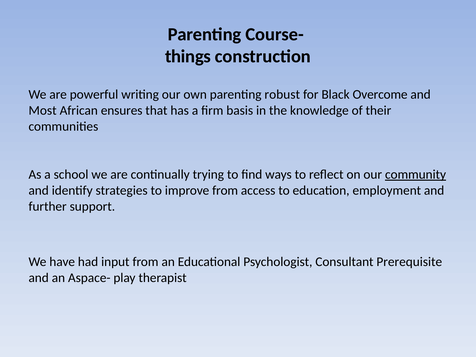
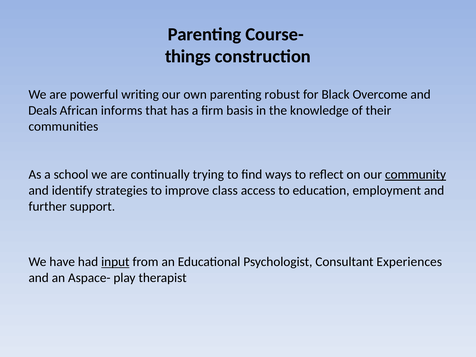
Most: Most -> Deals (43, 110)
ensures: ensures -> informs (122, 110)
improve from: from -> class (225, 190)
input underline: none -> present (115, 262)
Prerequisite: Prerequisite -> Experiences (409, 262)
